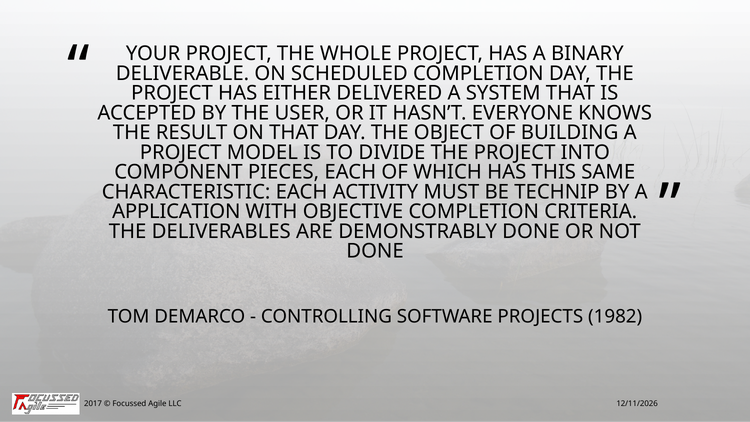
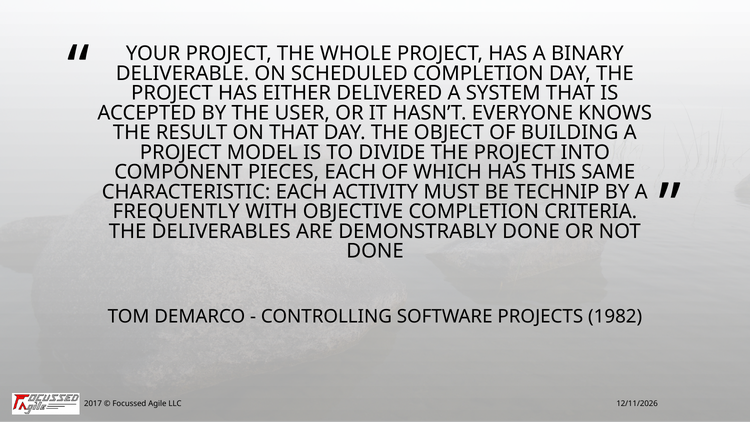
APPLICATION: APPLICATION -> FREQUENTLY (176, 212)
